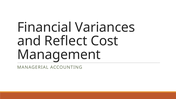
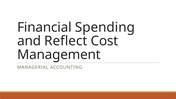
Variances: Variances -> Spending (105, 27)
